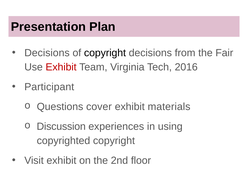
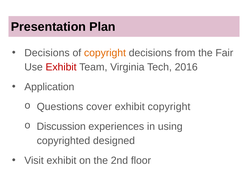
copyright colour: black -> orange (105, 53)
Participant: Participant -> Application (49, 87)
exhibit materials: materials -> copyright (169, 107)
copyrighted copyright: copyright -> designed (114, 141)
